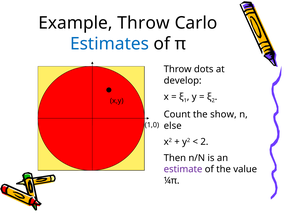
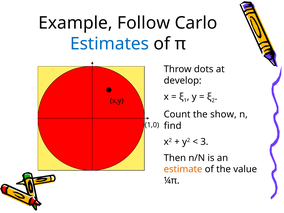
Example Throw: Throw -> Follow (144, 23)
else: else -> find (173, 126)
2: 2 -> 3 (204, 142)
estimate colour: purple -> orange (183, 169)
